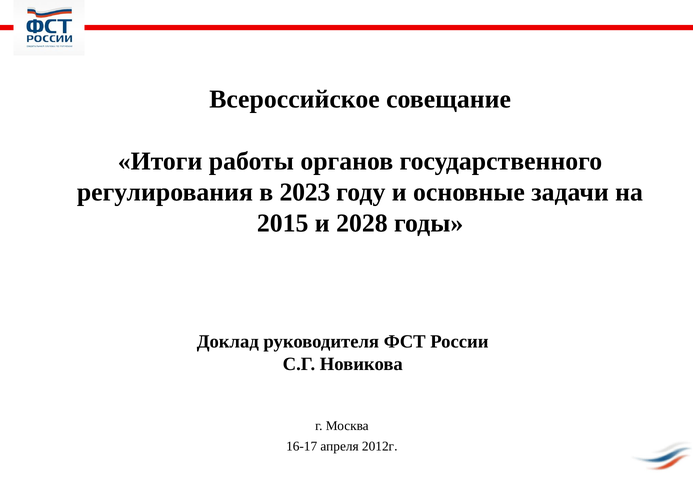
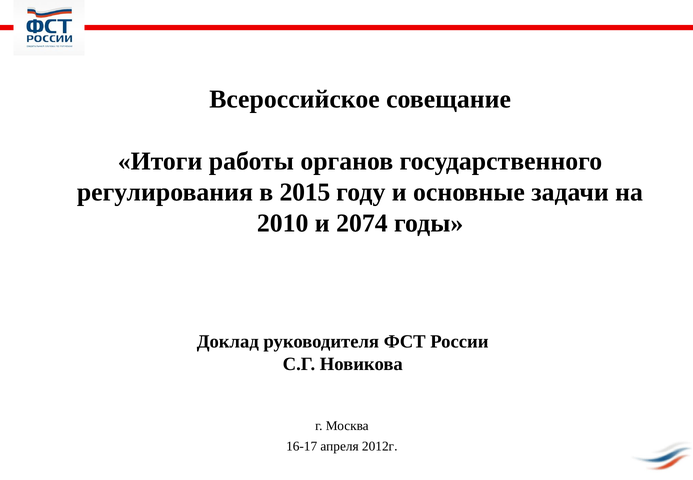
2023: 2023 -> 2015 (305, 192)
2015: 2015 -> 2010 (283, 223)
2028: 2028 -> 2074 (362, 223)
